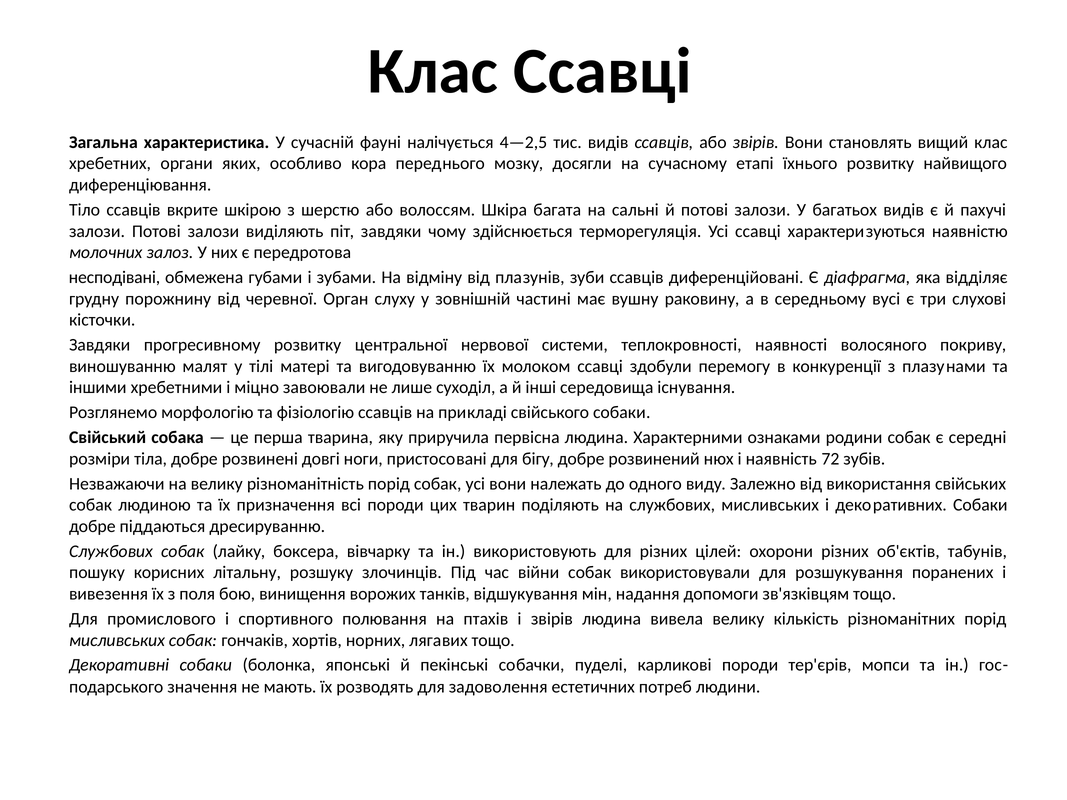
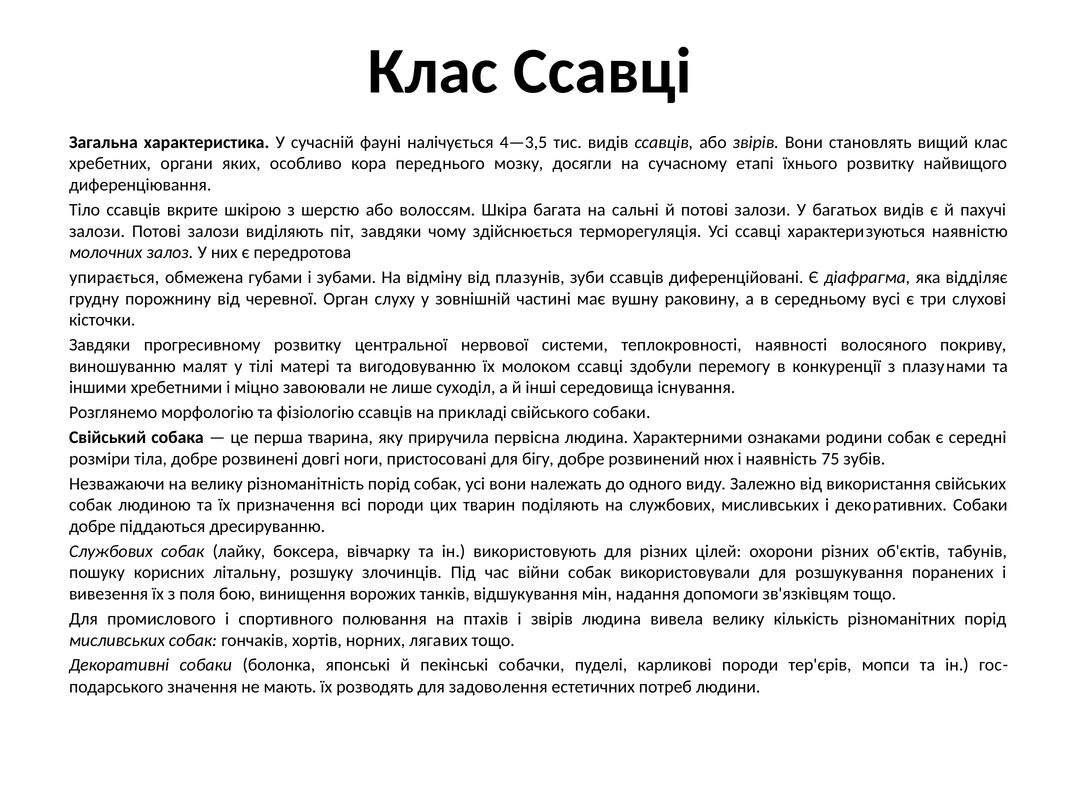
4—2,5: 4—2,5 -> 4—3,5 (523, 142)
несподівані: несподівані -> упирається (114, 277)
72: 72 -> 75 (830, 459)
